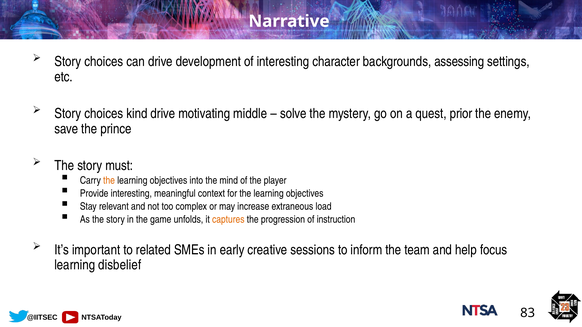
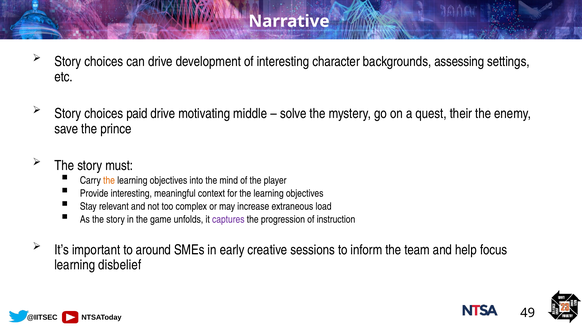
kind: kind -> paid (137, 114)
prior: prior -> their (461, 114)
captures colour: orange -> purple (228, 220)
related: related -> around (153, 250)
83: 83 -> 49 (528, 313)
